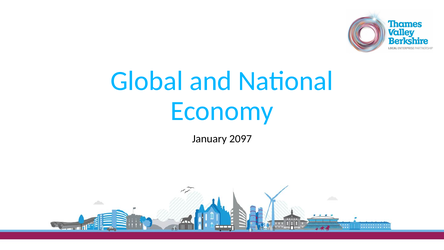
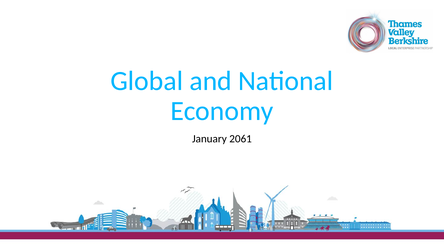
2097: 2097 -> 2061 (241, 139)
